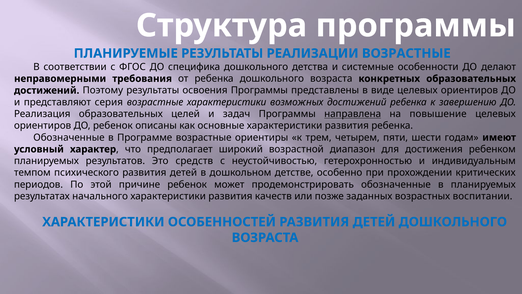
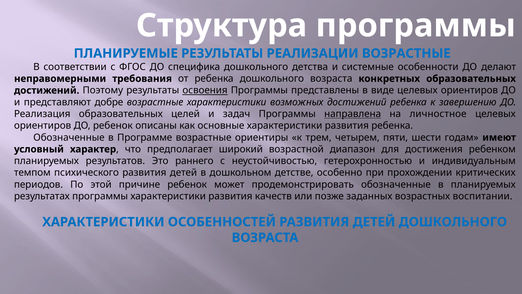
освоения underline: none -> present (205, 90)
серия: серия -> добре (109, 102)
повышение: повышение -> личностное (438, 114)
средств: средств -> раннего (194, 161)
результатах начального: начального -> программы (100, 196)
